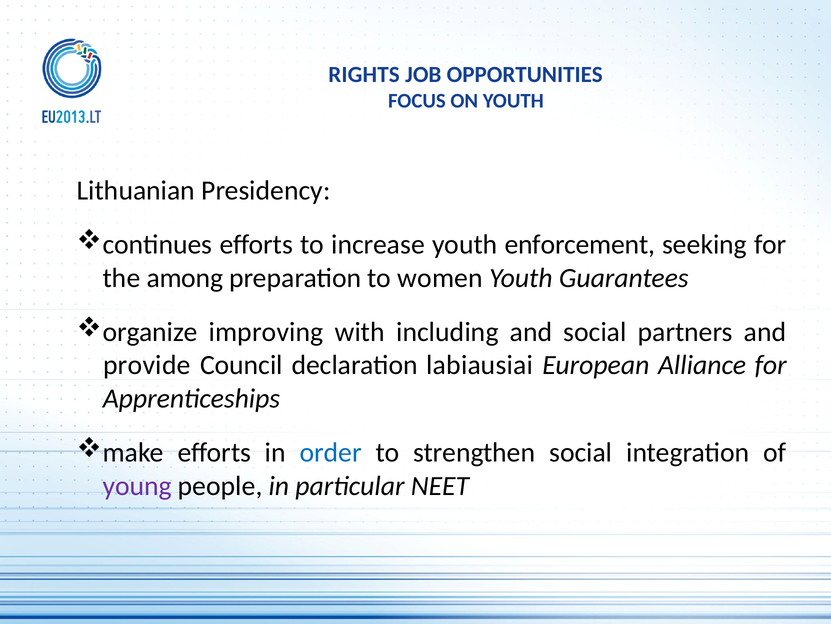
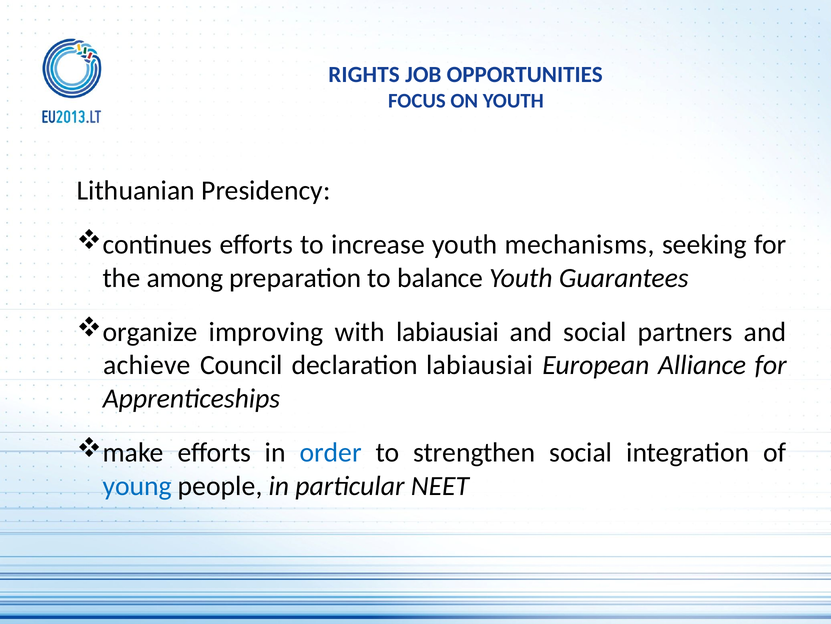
enforcement: enforcement -> mechanisms (580, 244)
women: women -> balance (440, 278)
with including: including -> labiausiai (448, 332)
provide: provide -> achieve (147, 365)
young colour: purple -> blue (137, 485)
